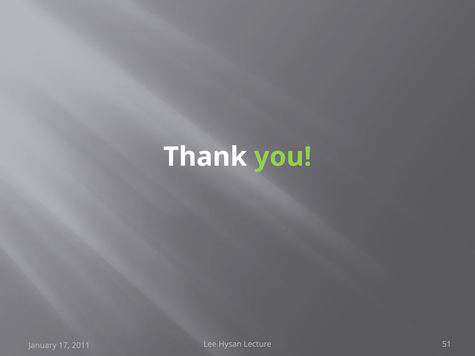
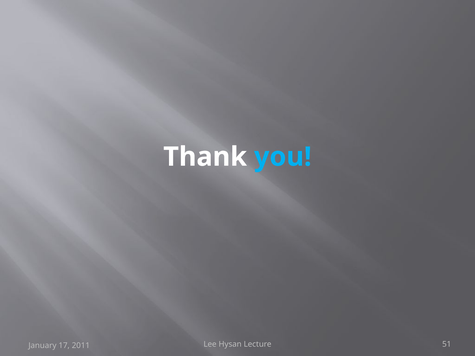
you colour: light green -> light blue (283, 157)
